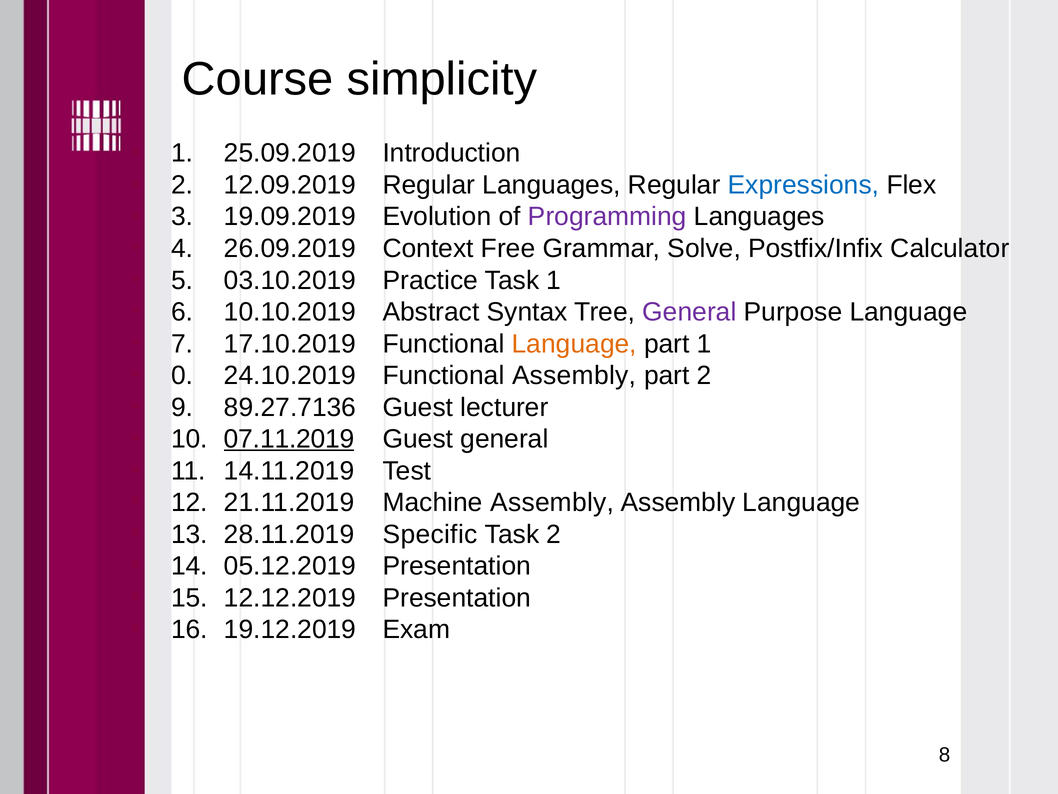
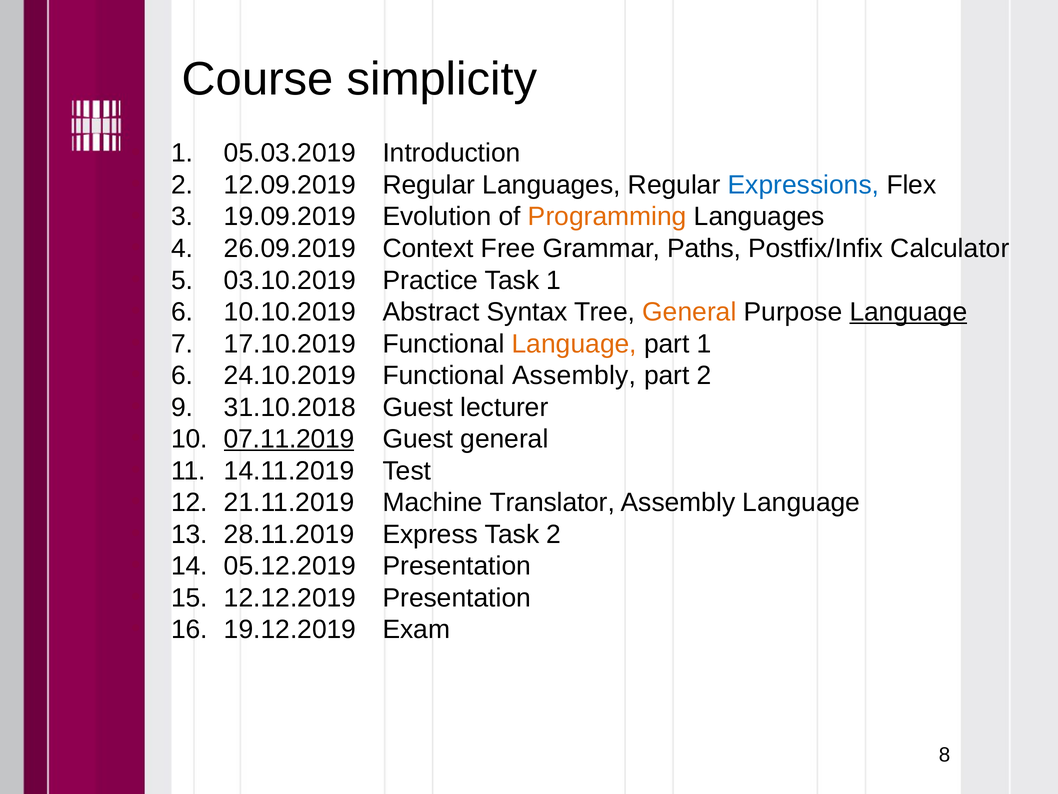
25.09.2019: 25.09.2019 -> 05.03.2019 (290, 153)
Programming colour: purple -> orange (607, 217)
Solve: Solve -> Paths (704, 248)
General colour: purple -> orange (689, 312)
Language underline: none -> present (908, 312)
0: 0 -> 6 (182, 375)
89.27.7136: 89.27.7136 -> 31.10.2018 (290, 407)
Machine Assembly: Assembly -> Translator (552, 502)
Specific: Specific -> Express (430, 534)
